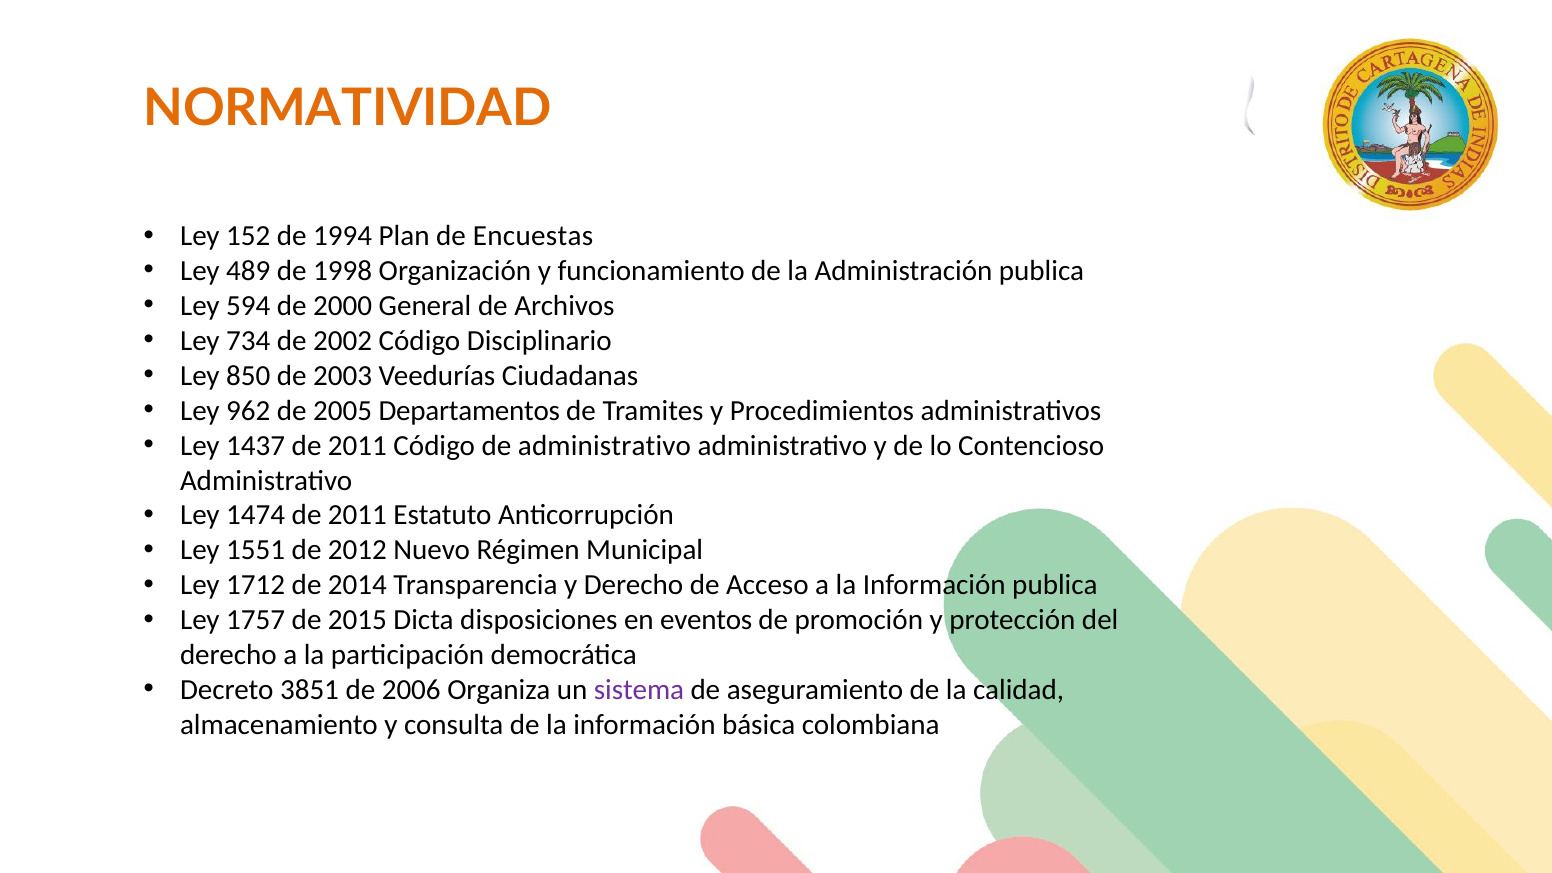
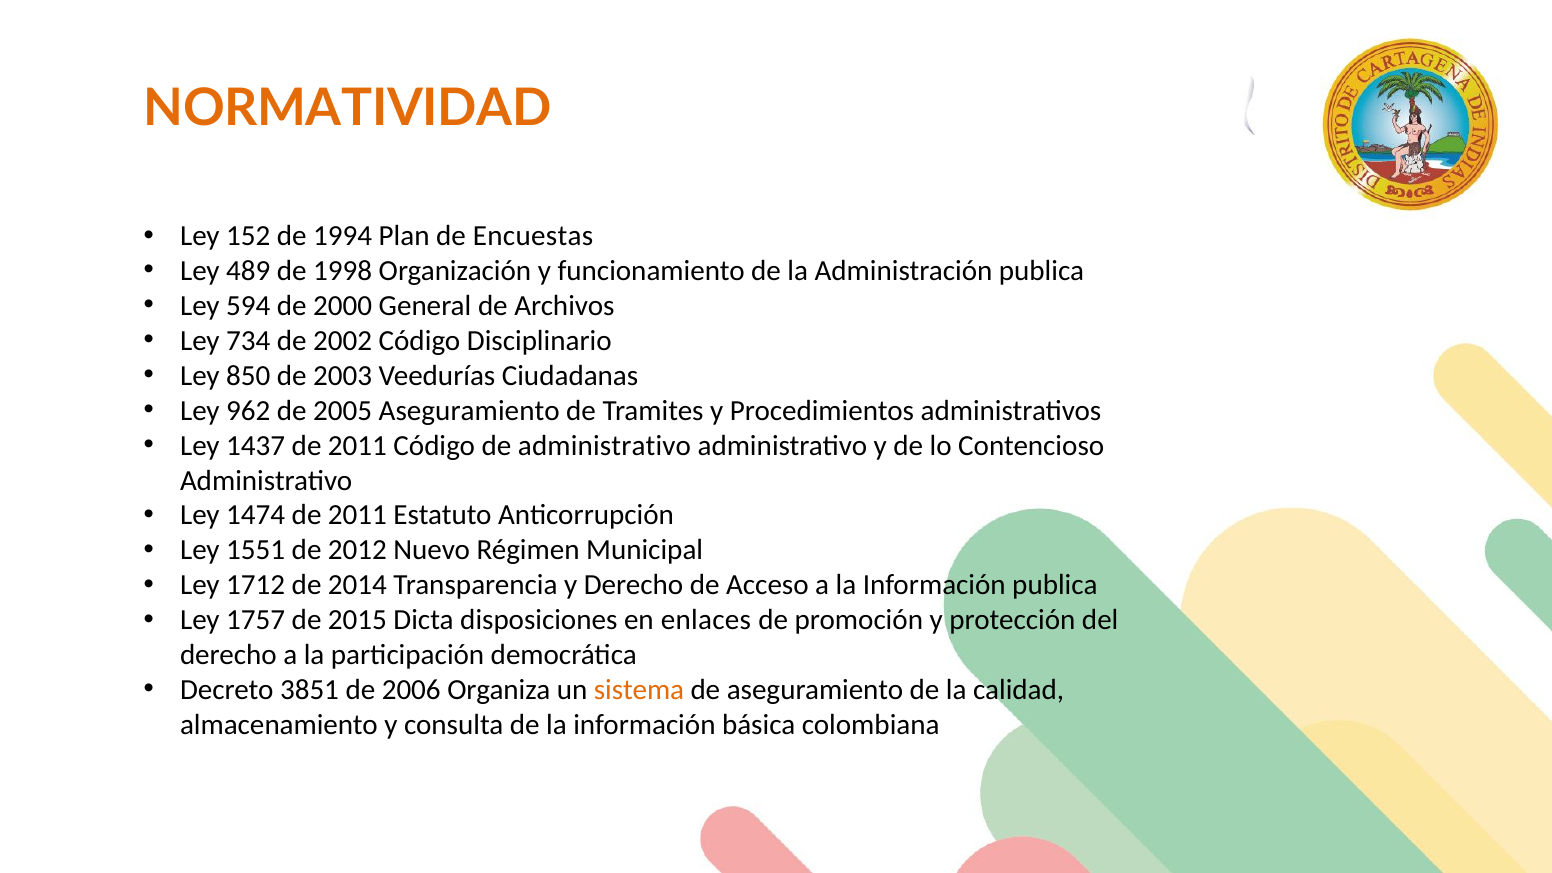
2005 Departamentos: Departamentos -> Aseguramiento (469, 411)
eventos: eventos -> enlaces (706, 620)
sistema colour: purple -> orange (639, 690)
